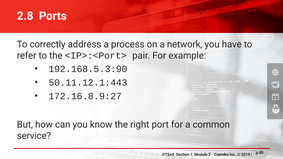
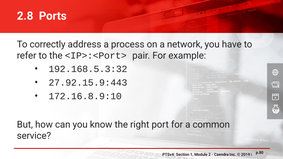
192.168.5.3:90: 192.168.5.3:90 -> 192.168.5.3:32 (88, 69)
50.11.12.1:443: 50.11.12.1:443 -> 27.92.15.9:443 (88, 83)
172.16.8.9:27: 172.16.8.9:27 -> 172.16.8.9:10 (85, 96)
